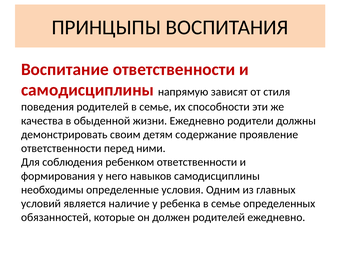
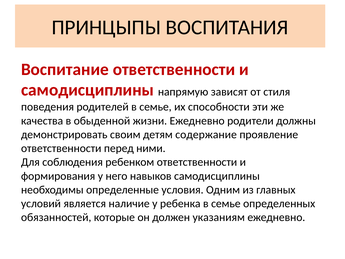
должен родителей: родителей -> указаниям (219, 217)
